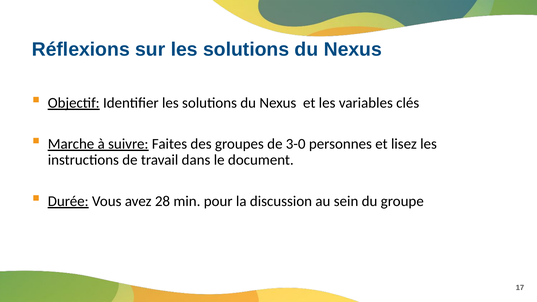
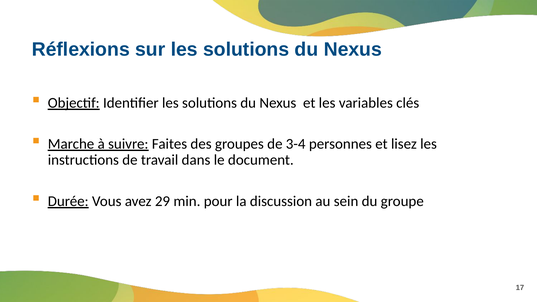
3-0: 3-0 -> 3-4 (296, 144)
28: 28 -> 29 (162, 201)
